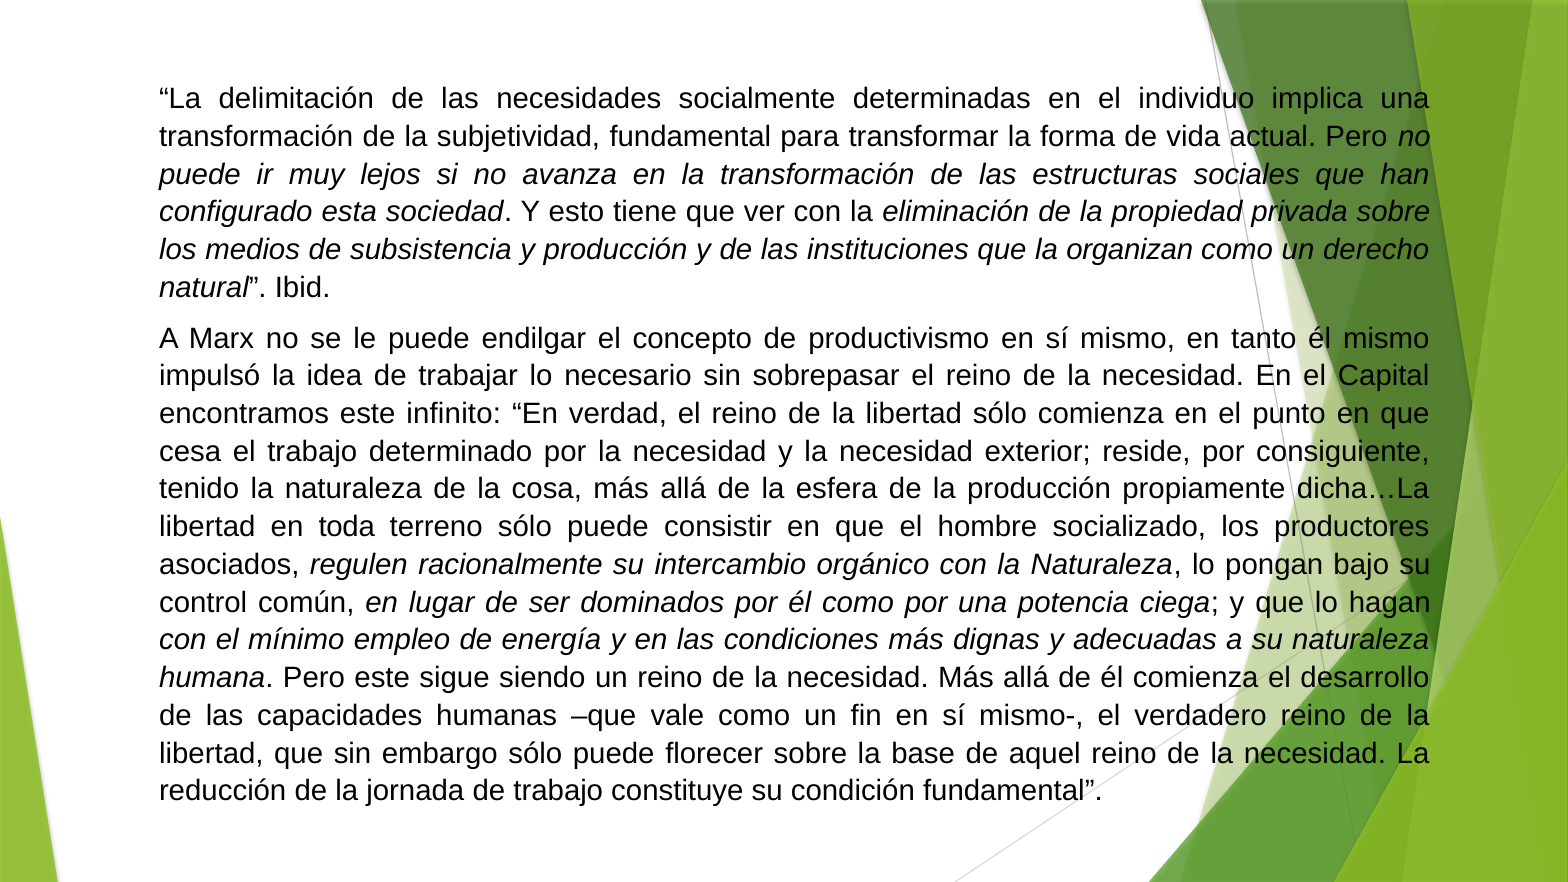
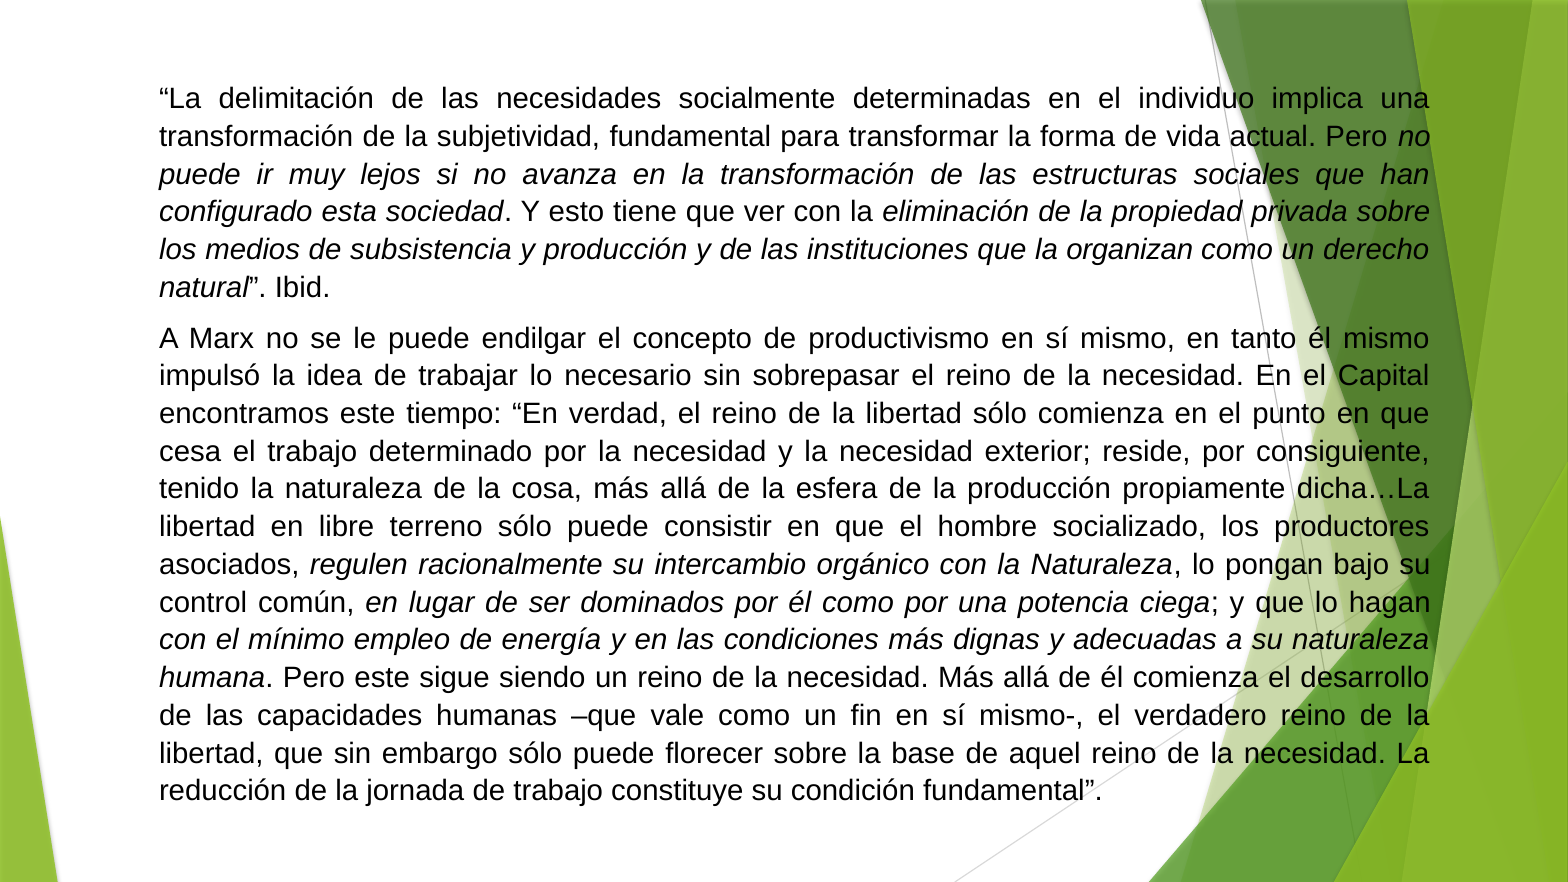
infinito: infinito -> tiempo (454, 414)
toda: toda -> libre (347, 527)
